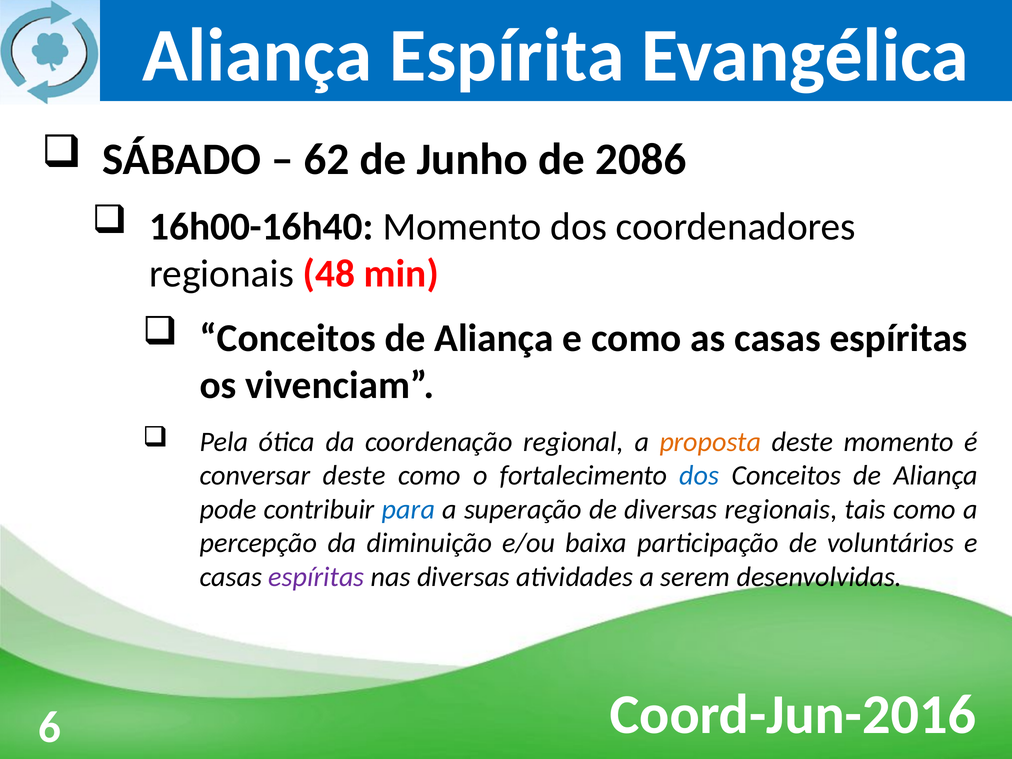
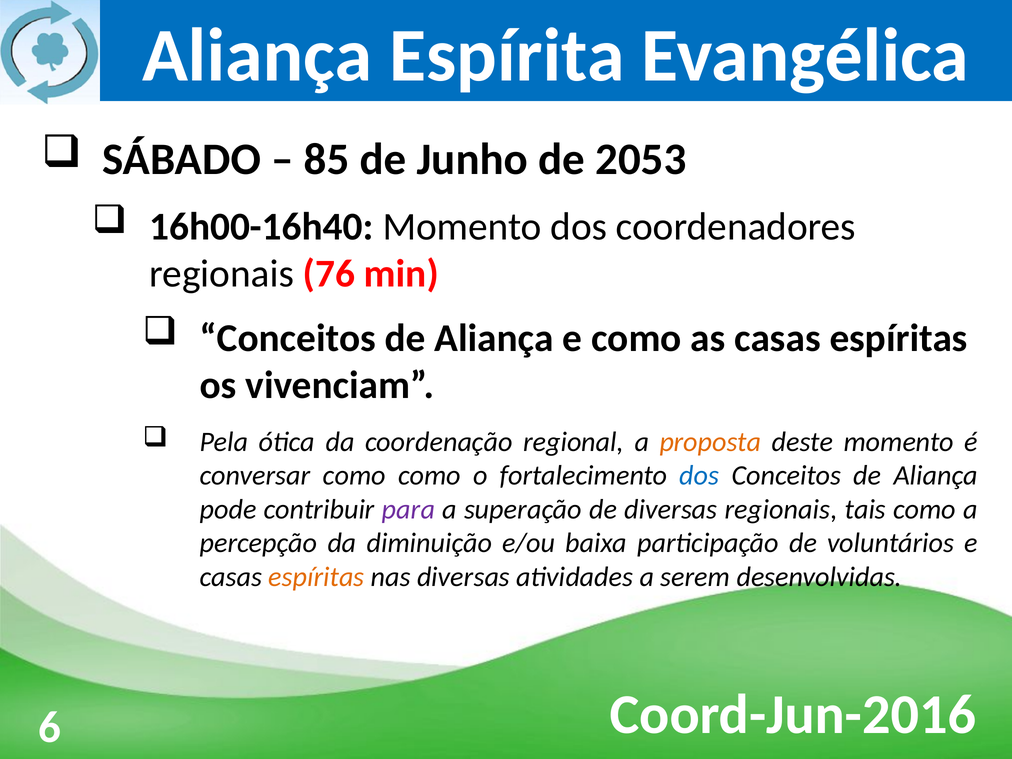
62: 62 -> 85 (327, 160)
2086: 2086 -> 2053 (641, 160)
48: 48 -> 76 (329, 274)
conversar deste: deste -> como (354, 476)
para colour: blue -> purple (408, 509)
espíritas colour: purple -> orange (316, 577)
